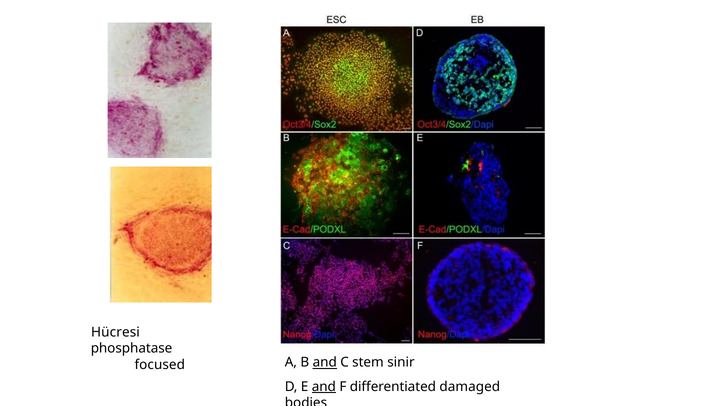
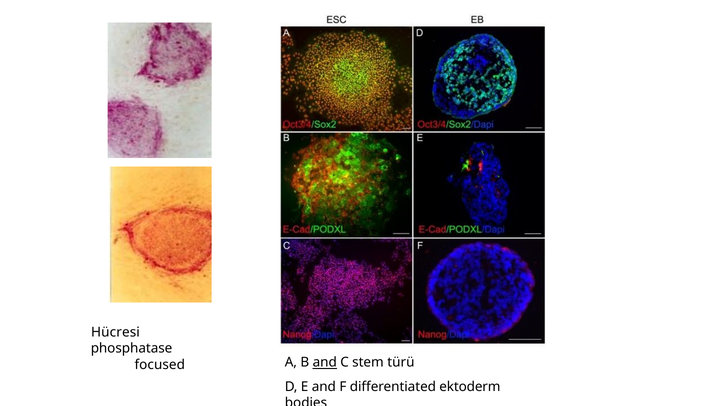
sinir: sinir -> türü (401, 362)
and underline: present -> none (324, 386)
damaged: damaged -> ektoderm (470, 386)
